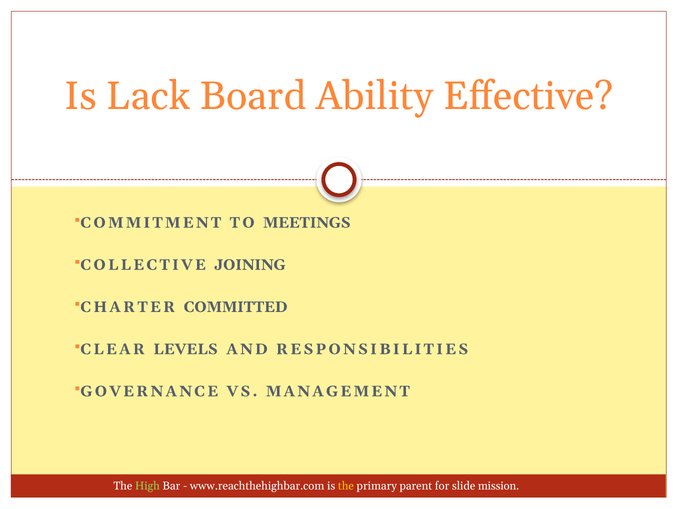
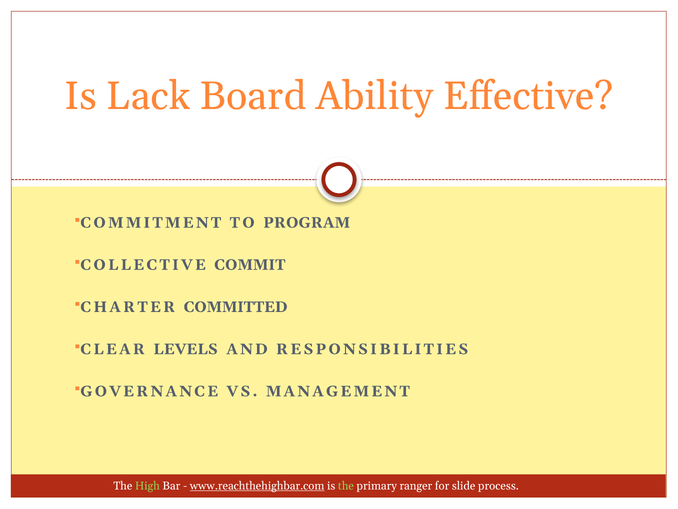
MEETINGS: MEETINGS -> PROGRAM (307, 222)
JOINING: JOINING -> COMMIT (250, 265)
www.reachthehighbar.com underline: none -> present (257, 486)
the colour: yellow -> light green (346, 486)
parent: parent -> ranger (416, 486)
mission: mission -> process (498, 486)
